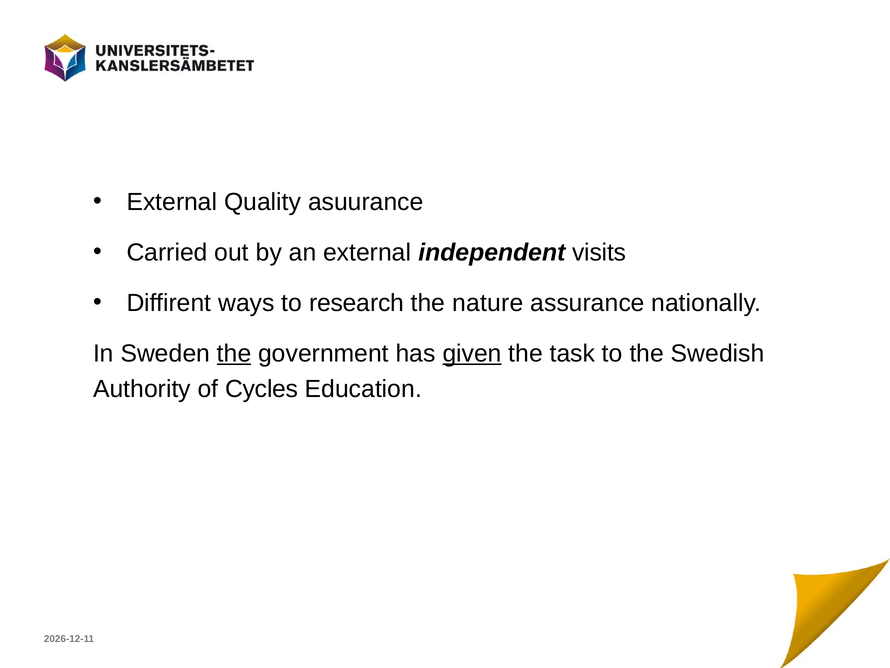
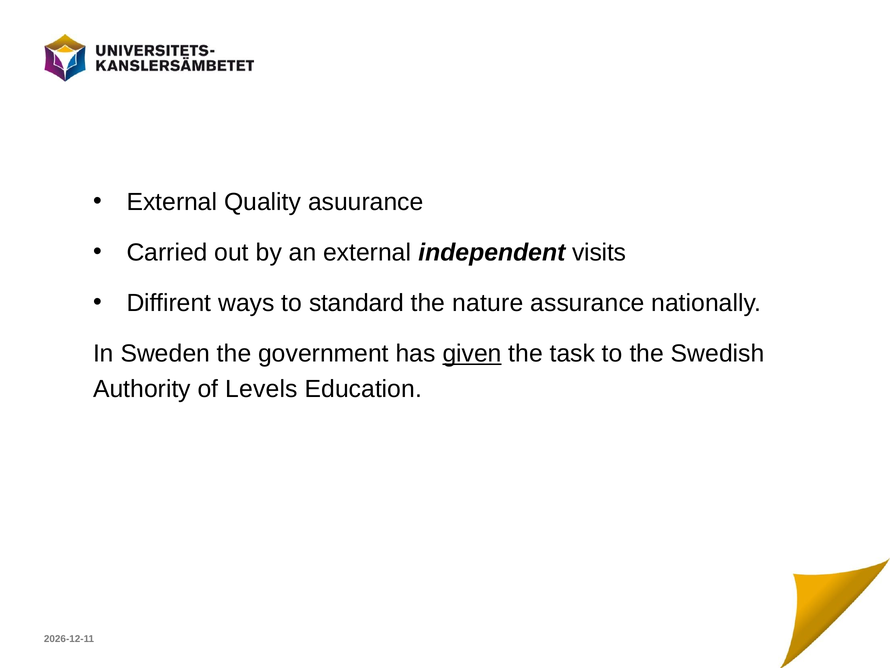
research: research -> standard (357, 303)
the underline: present -> none (234, 353)
Cycles: Cycles -> Levels (262, 389)
